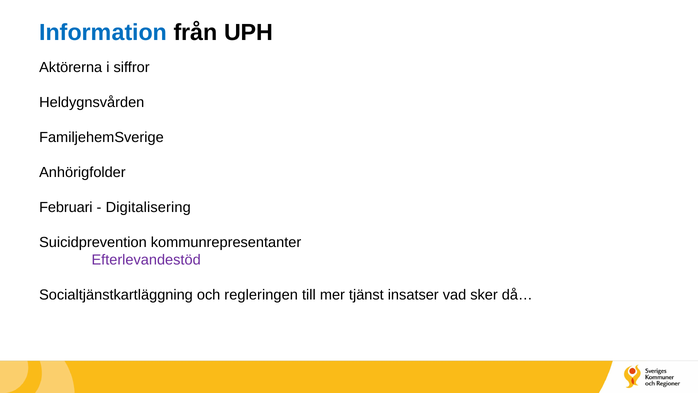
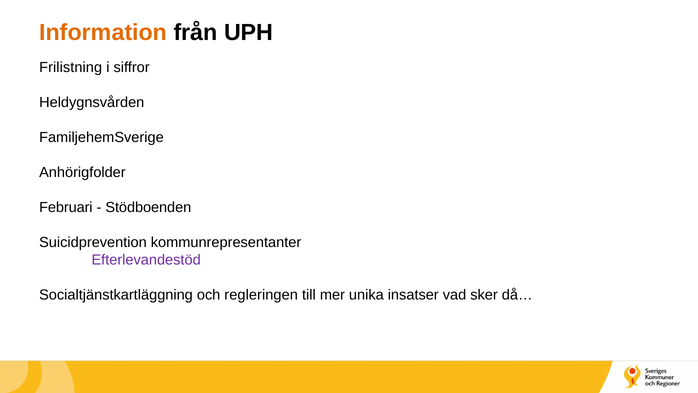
Information colour: blue -> orange (103, 33)
Aktörerna: Aktörerna -> Frilistning (71, 67)
Digitalisering: Digitalisering -> Stödboenden (148, 207)
tjänst: tjänst -> unika (366, 294)
